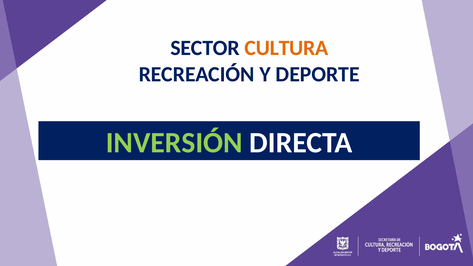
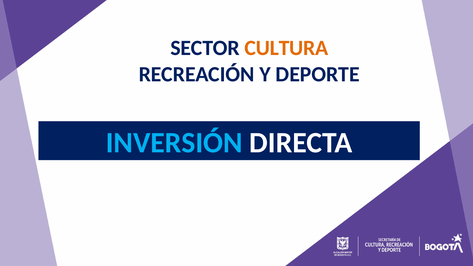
INVERSIÓN colour: light green -> light blue (174, 143)
